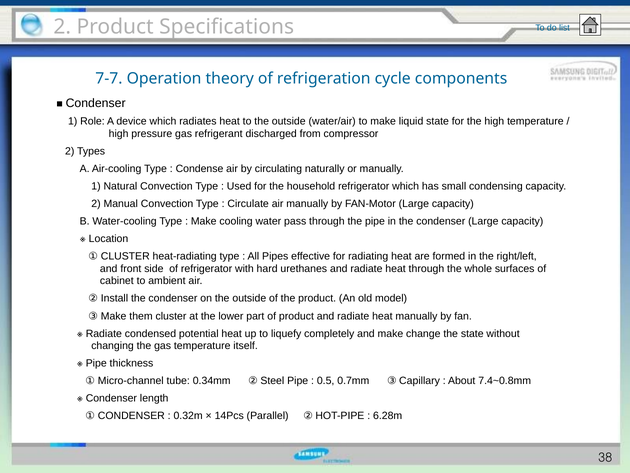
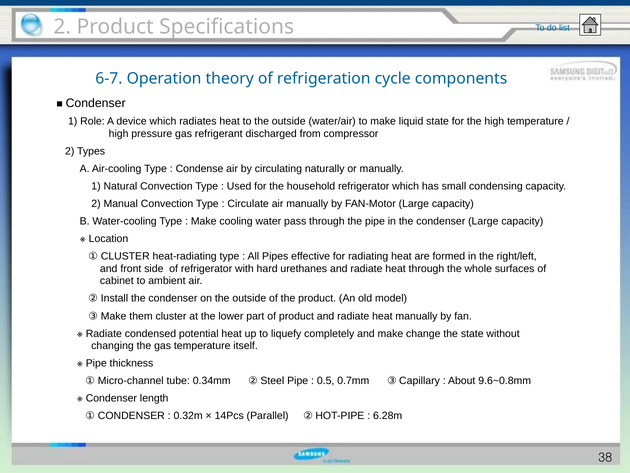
7-7: 7-7 -> 6-7 (109, 78)
7.4~0.8mm: 7.4~0.8mm -> 9.6~0.8mm (505, 381)
